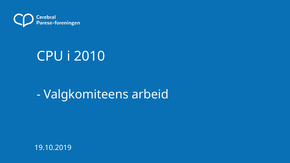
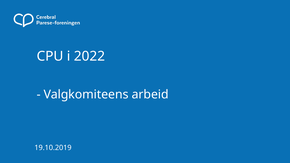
2010: 2010 -> 2022 (89, 56)
